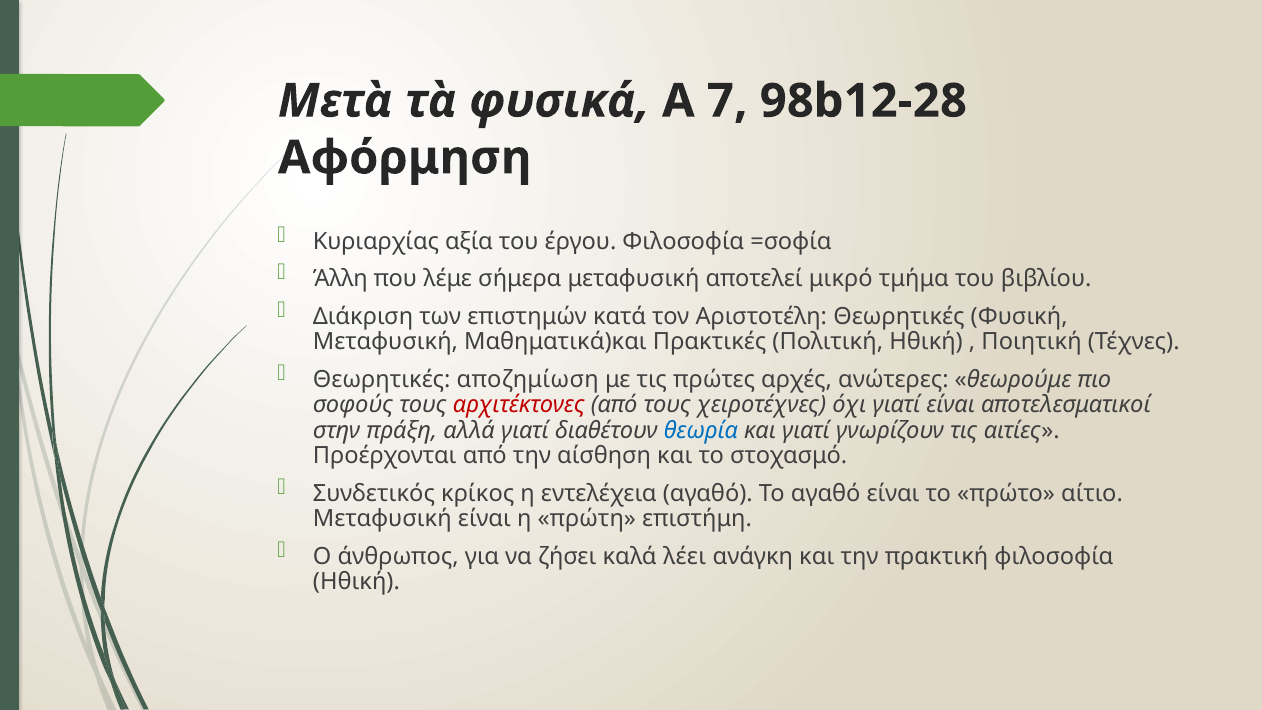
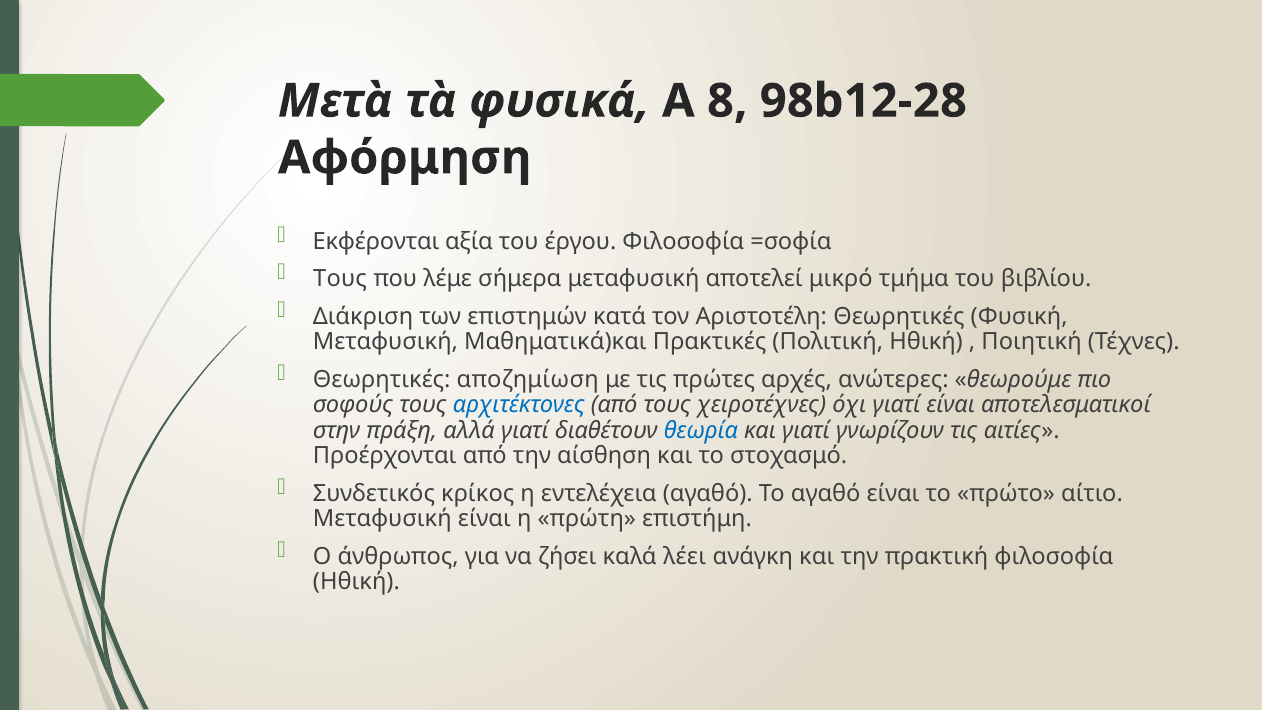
7: 7 -> 8 (727, 101)
Κυριαρχίας: Κυριαρχίας -> Εκφέρονται (376, 241)
Άλλη: Άλλη -> Τους (340, 279)
αρχιτέκτονες colour: red -> blue (519, 405)
